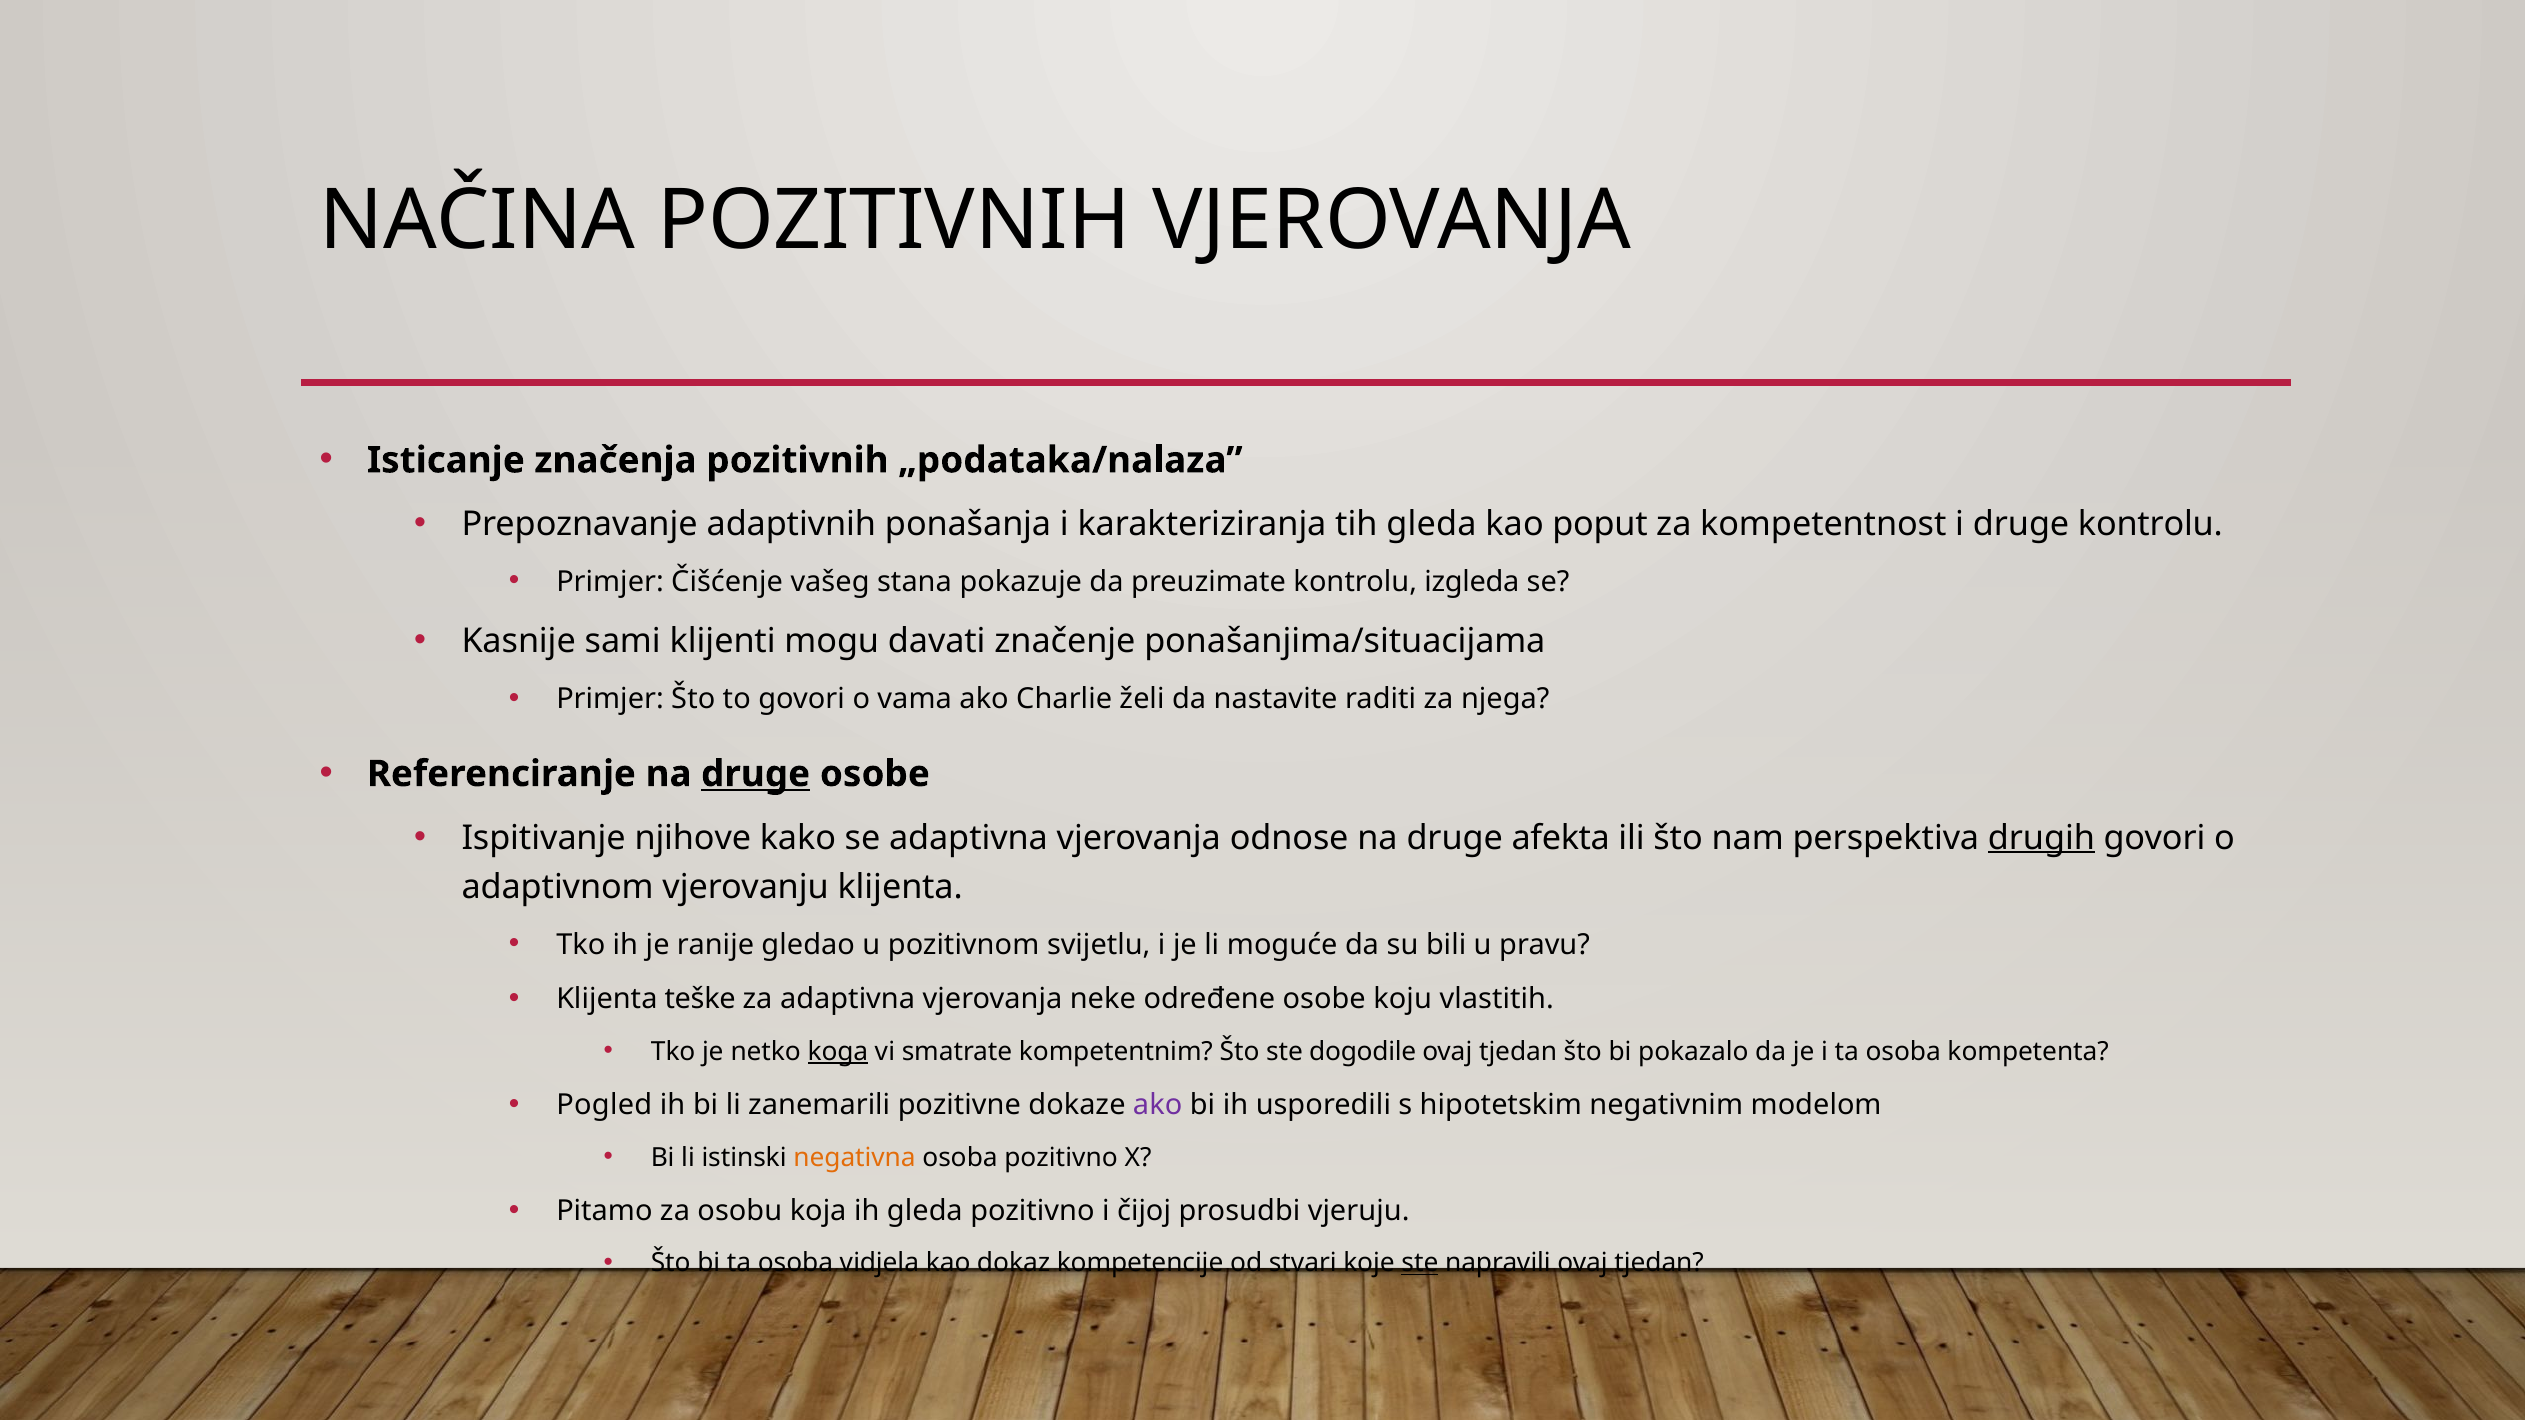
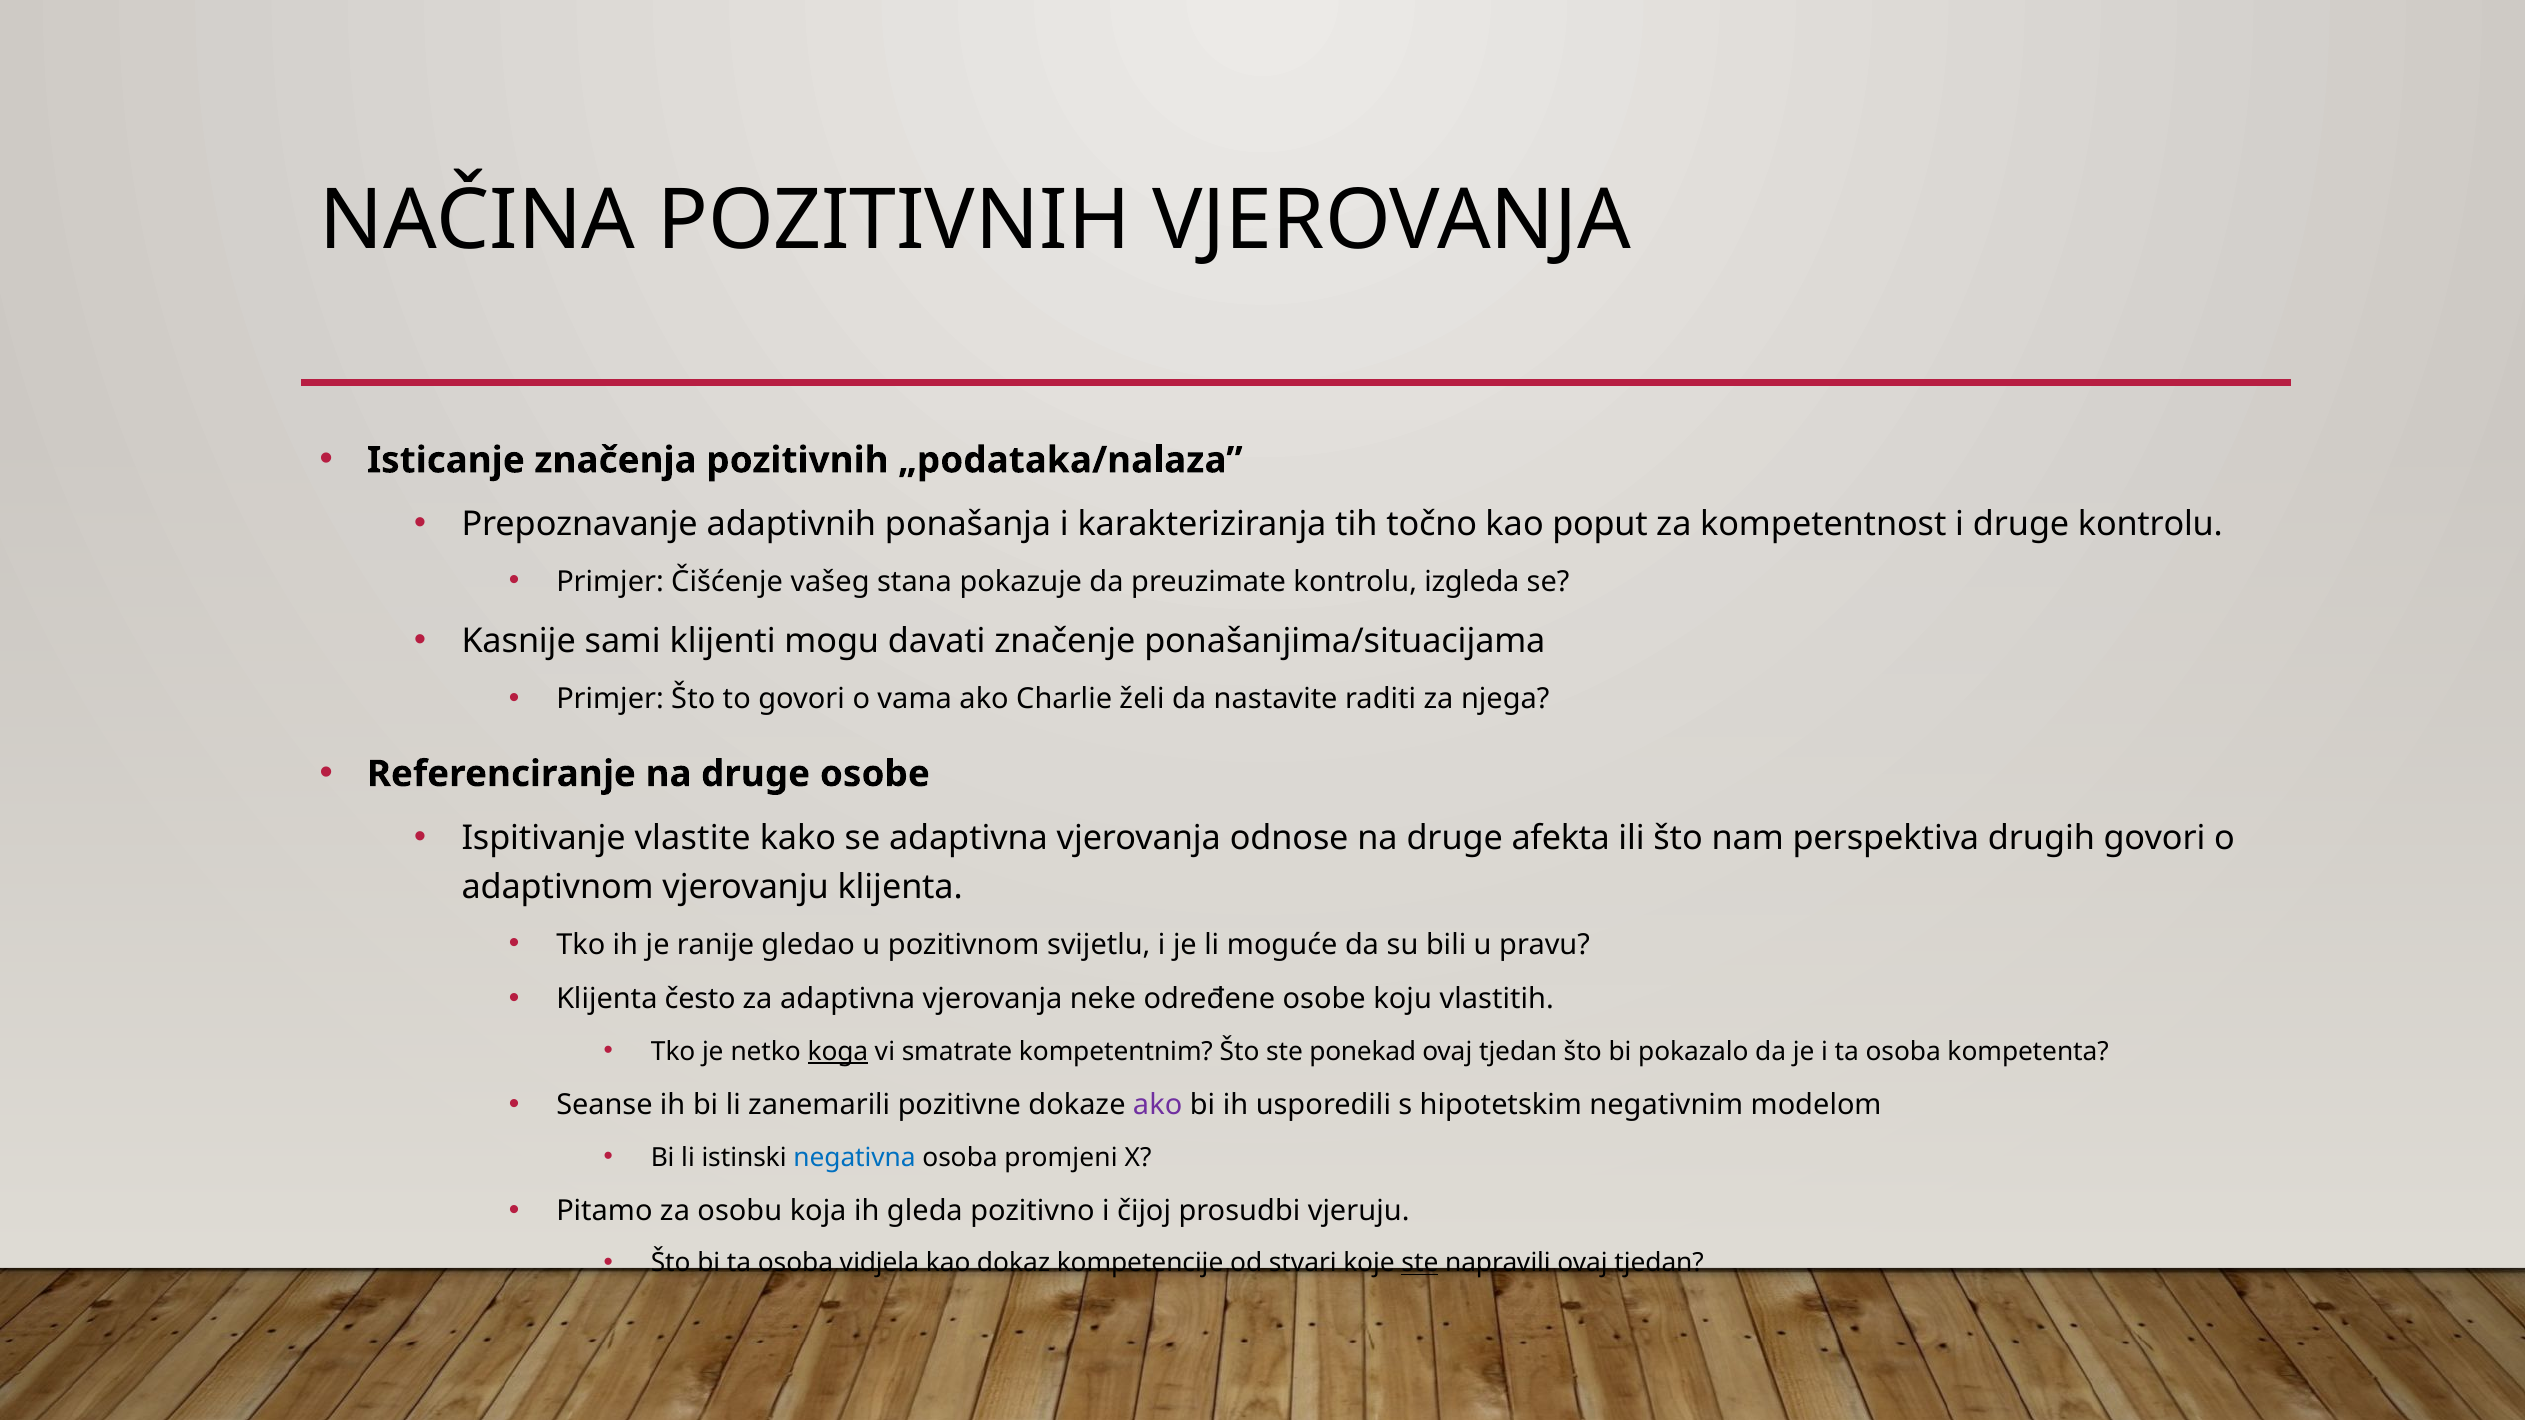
tih gleda: gleda -> točno (1432, 524)
druge underline: present -> none (756, 774)
njihove: njihove -> vlastite (693, 838)
drugih underline: present -> none (2041, 838)
teške: teške -> često (700, 1000)
dogodile: dogodile -> ponekad (1363, 1052)
Pogled: Pogled -> Seanse (604, 1105)
negativna colour: orange -> blue (855, 1158)
osoba pozitivno: pozitivno -> promjeni (1061, 1158)
